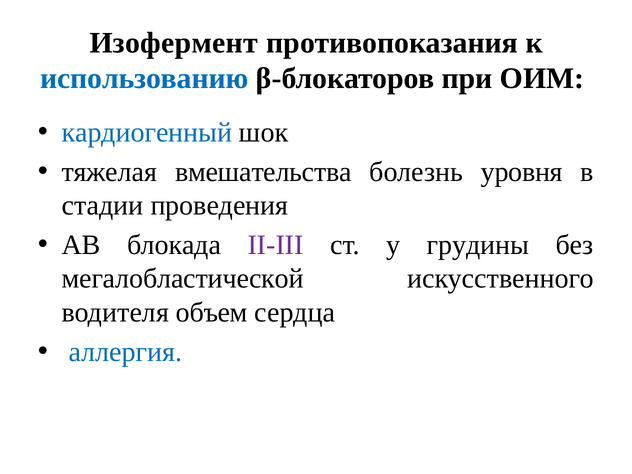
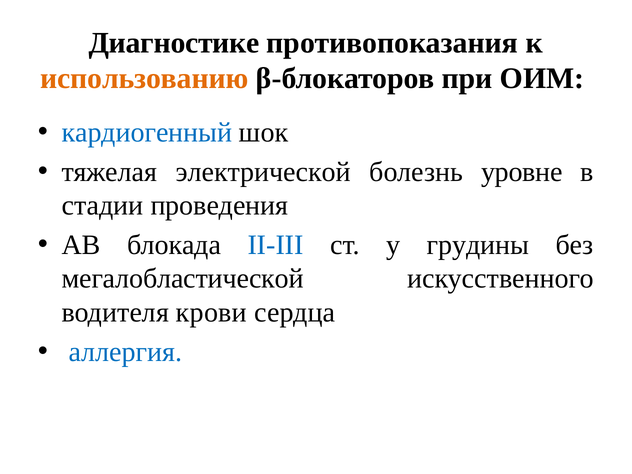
Изофермент: Изофермент -> Диагностике (174, 43)
использованию colour: blue -> orange (144, 78)
вмешательства: вмешательства -> электрической (263, 172)
уровня: уровня -> уровне (522, 172)
II-III colour: purple -> blue (276, 245)
объем: объем -> крови (211, 312)
